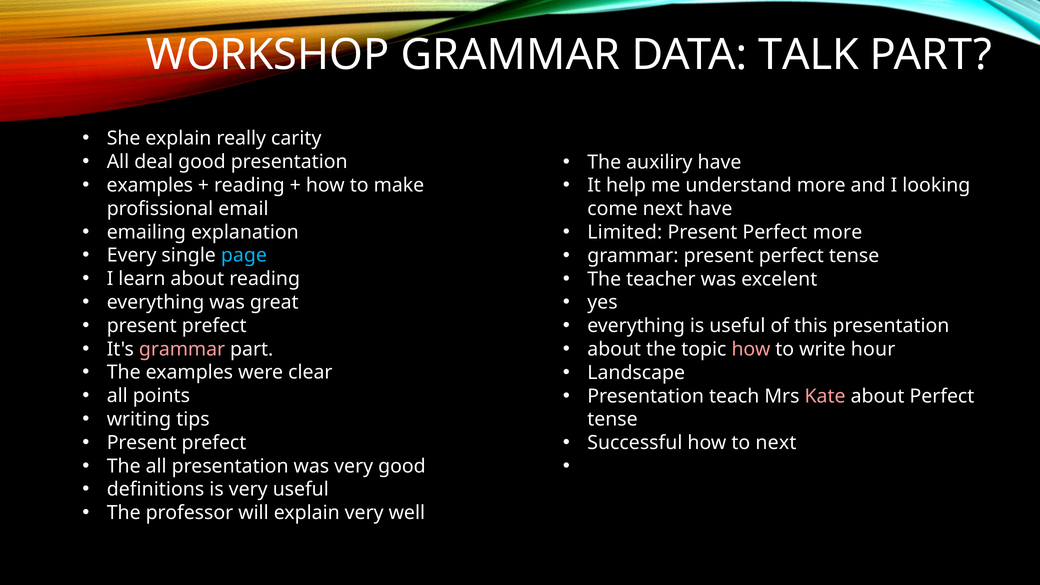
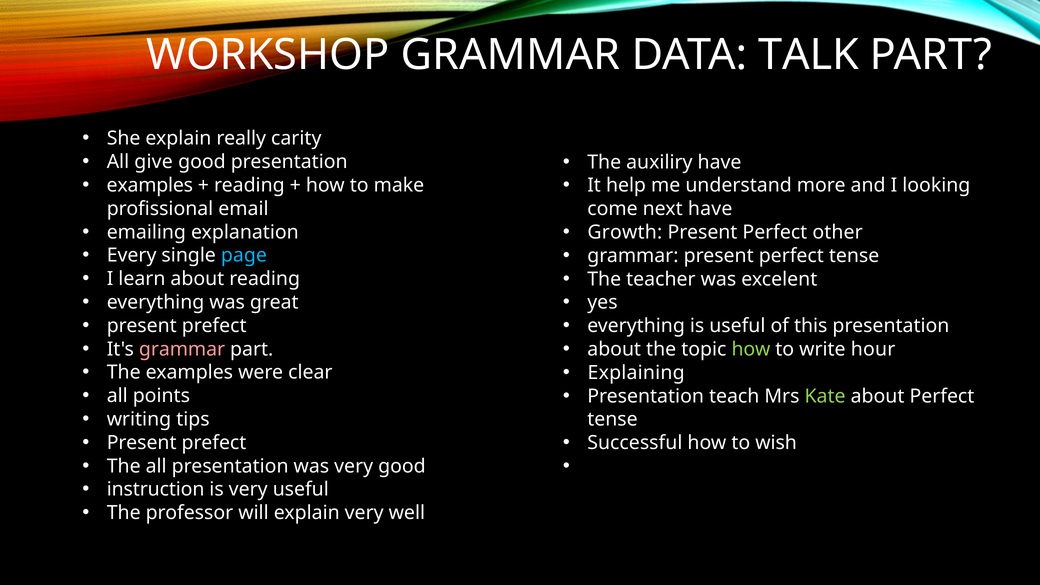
deal: deal -> give (154, 162)
Limited: Limited -> Growth (625, 232)
Perfect more: more -> other (838, 232)
how colour: pink -> light green (751, 349)
Landscape: Landscape -> Explaining (636, 373)
Kate colour: pink -> light green (825, 396)
to next: next -> wish (776, 443)
definitions: definitions -> instruction (156, 490)
